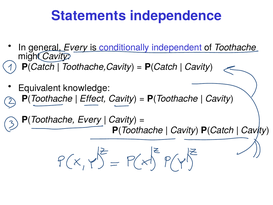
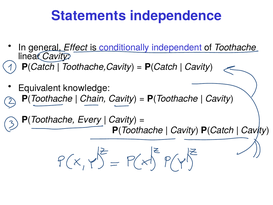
general Every: Every -> Effect (76, 48)
might: might -> linear (29, 56)
Effect: Effect -> Chain (93, 98)
